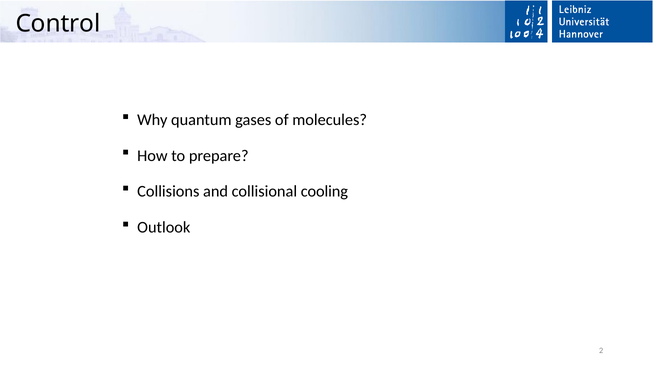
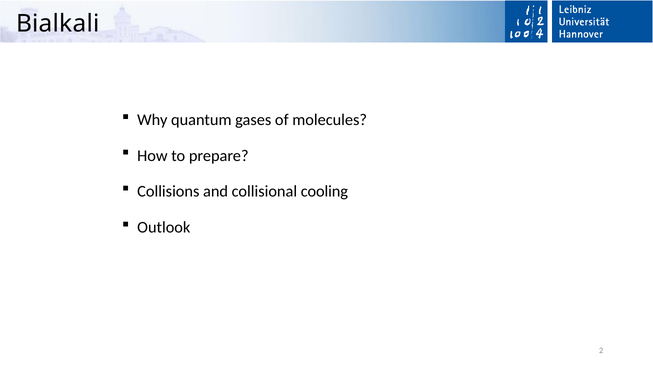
Control: Control -> Bialkali (58, 24)
